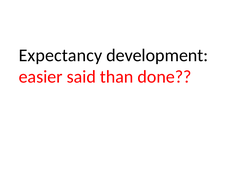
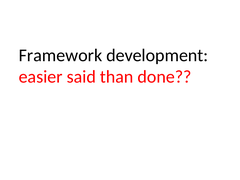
Expectancy: Expectancy -> Framework (60, 55)
